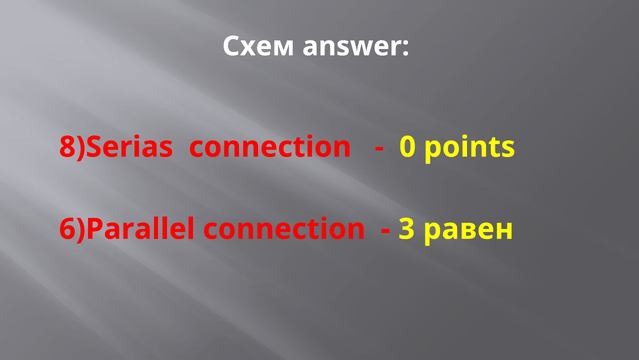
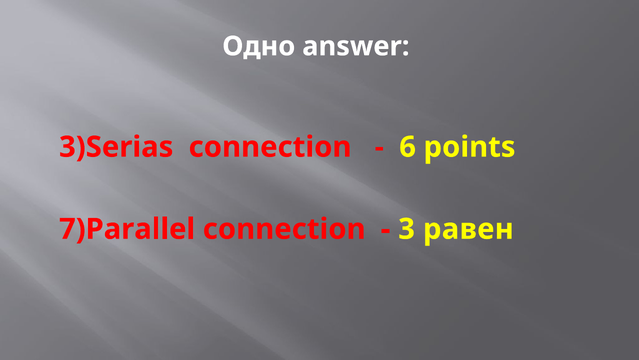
Схем: Схем -> Одно (259, 46)
8)Serias: 8)Serias -> 3)Serias (116, 147)
0: 0 -> 6 (408, 147)
6)Parallel: 6)Parallel -> 7)Parallel (127, 229)
